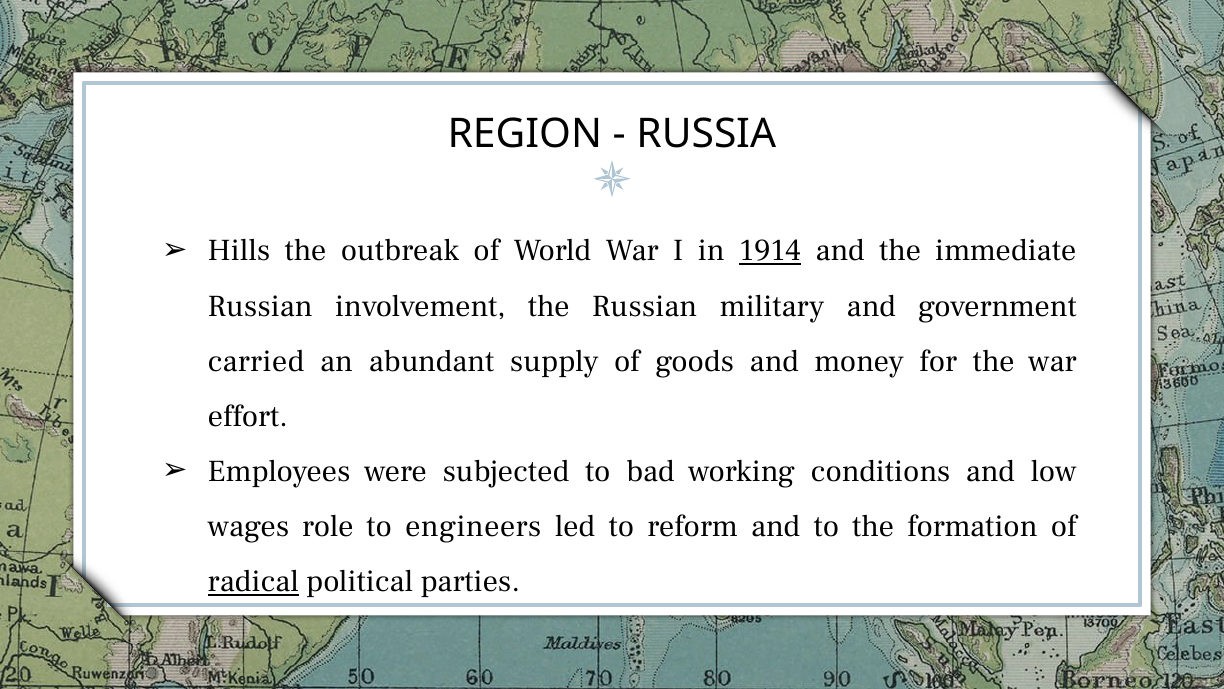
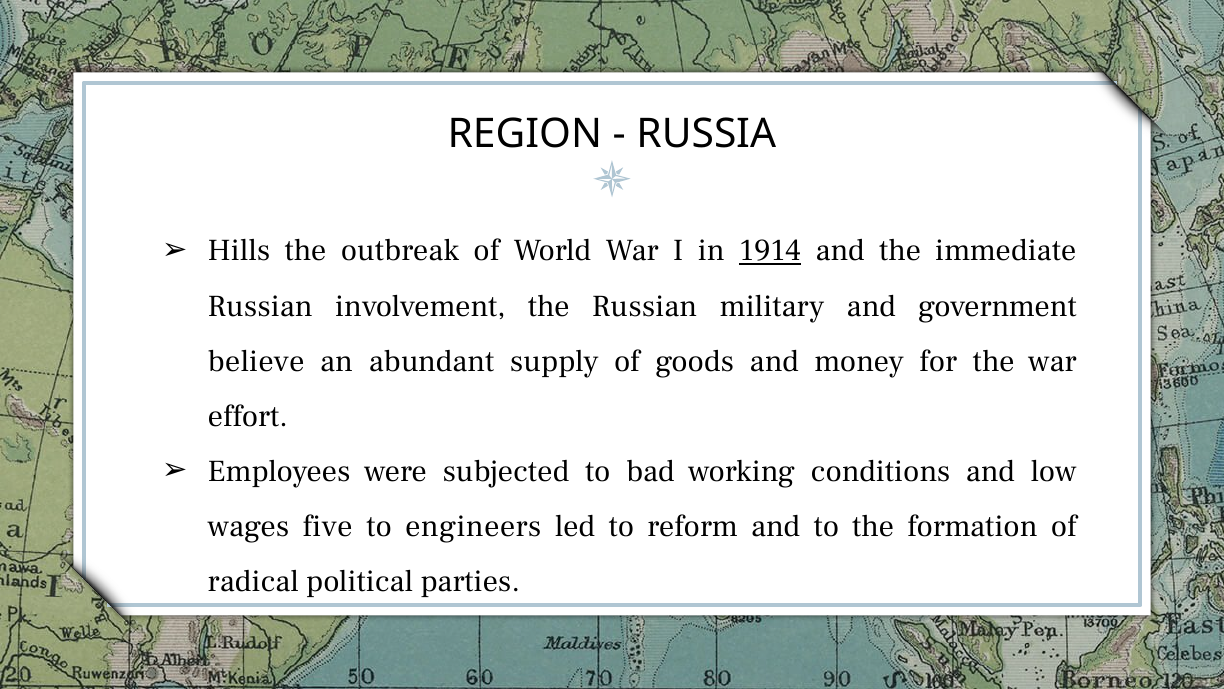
carried: carried -> believe (256, 361)
role: role -> five (328, 526)
radical underline: present -> none (253, 581)
